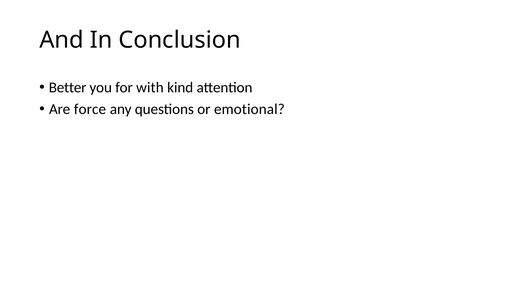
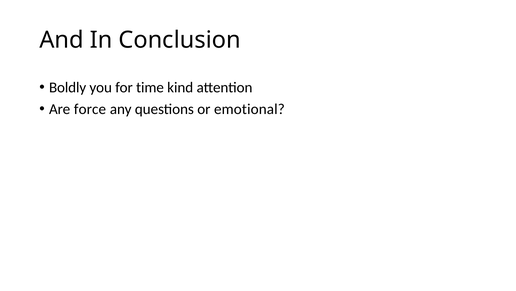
Better: Better -> Boldly (68, 87)
with: with -> time (150, 87)
